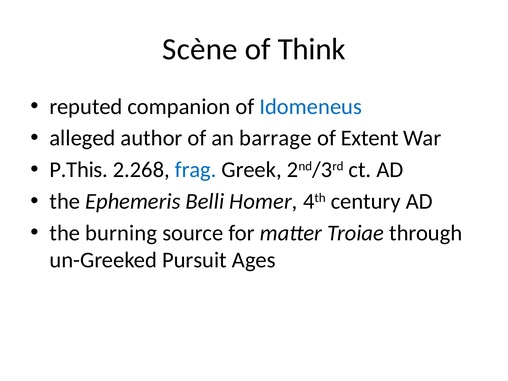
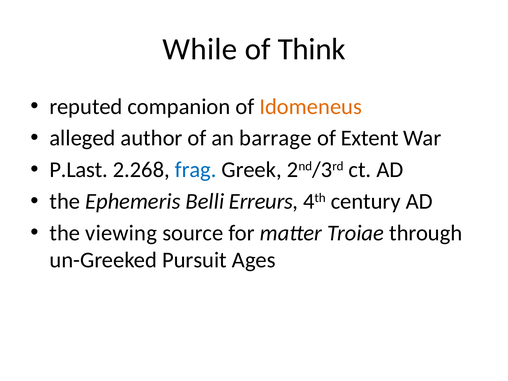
Scène: Scène -> While (200, 49)
Idomeneus colour: blue -> orange (311, 107)
P.This: P.This -> P.Last (79, 170)
Homer: Homer -> Erreurs (264, 201)
burning: burning -> viewing (121, 233)
